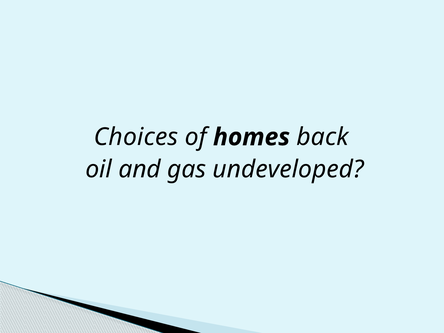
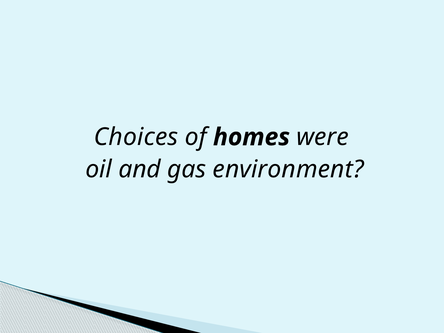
back: back -> were (323, 137)
undeveloped: undeveloped -> environment (288, 169)
